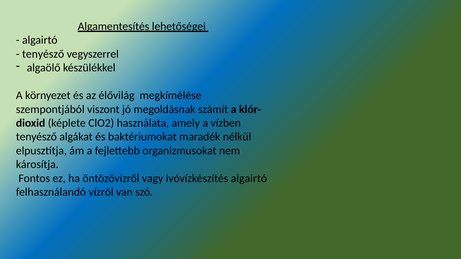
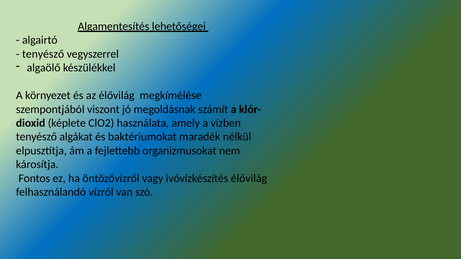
ivóvízkészítés algairtó: algairtó -> élővilág (249, 178)
